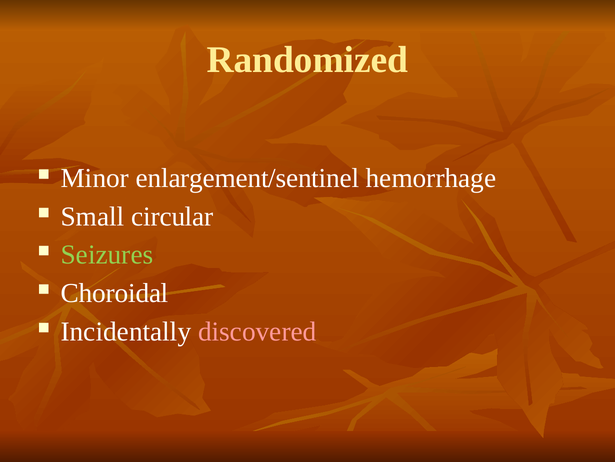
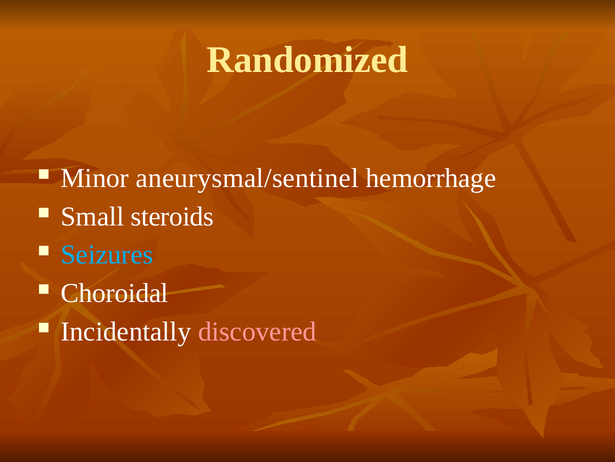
enlargement/sentinel: enlargement/sentinel -> aneurysmal/sentinel (247, 178)
circular: circular -> steroids (172, 216)
Seizures colour: light green -> light blue (107, 254)
